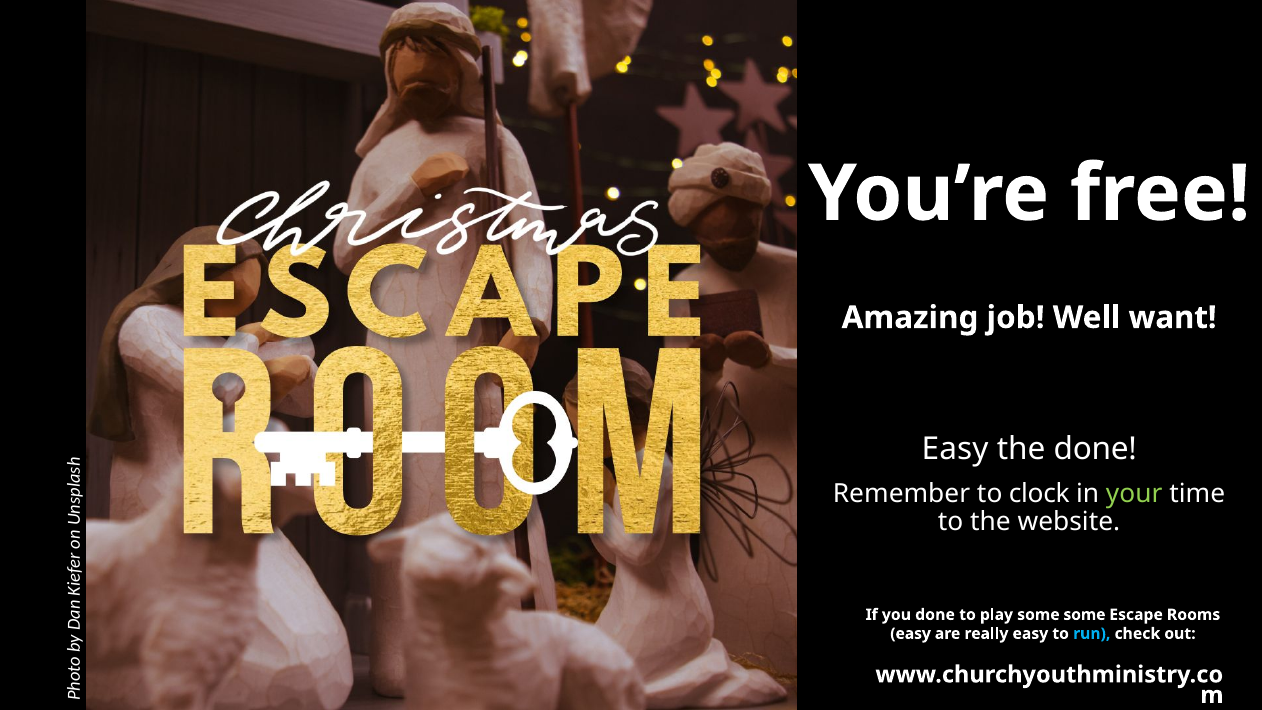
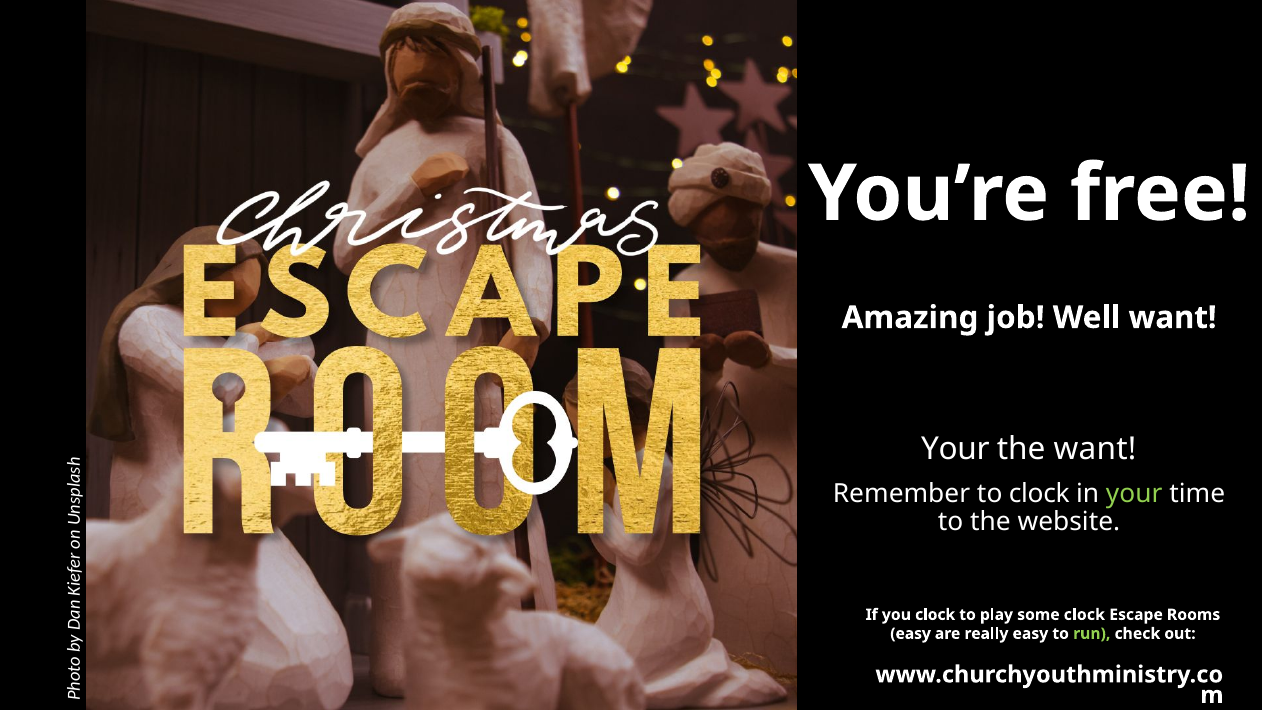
Easy: Easy -> Your (955, 449)
the done: done -> want (1095, 449)
you done: done -> clock (935, 615)
some some: some -> clock (1084, 615)
run colour: light blue -> light green (1092, 633)
